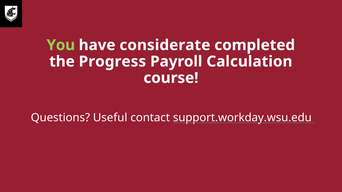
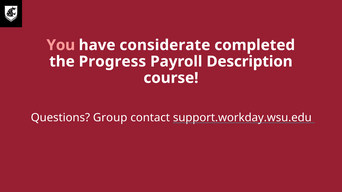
You colour: light green -> pink (61, 45)
Calculation: Calculation -> Description (250, 62)
Useful: Useful -> Group (110, 118)
